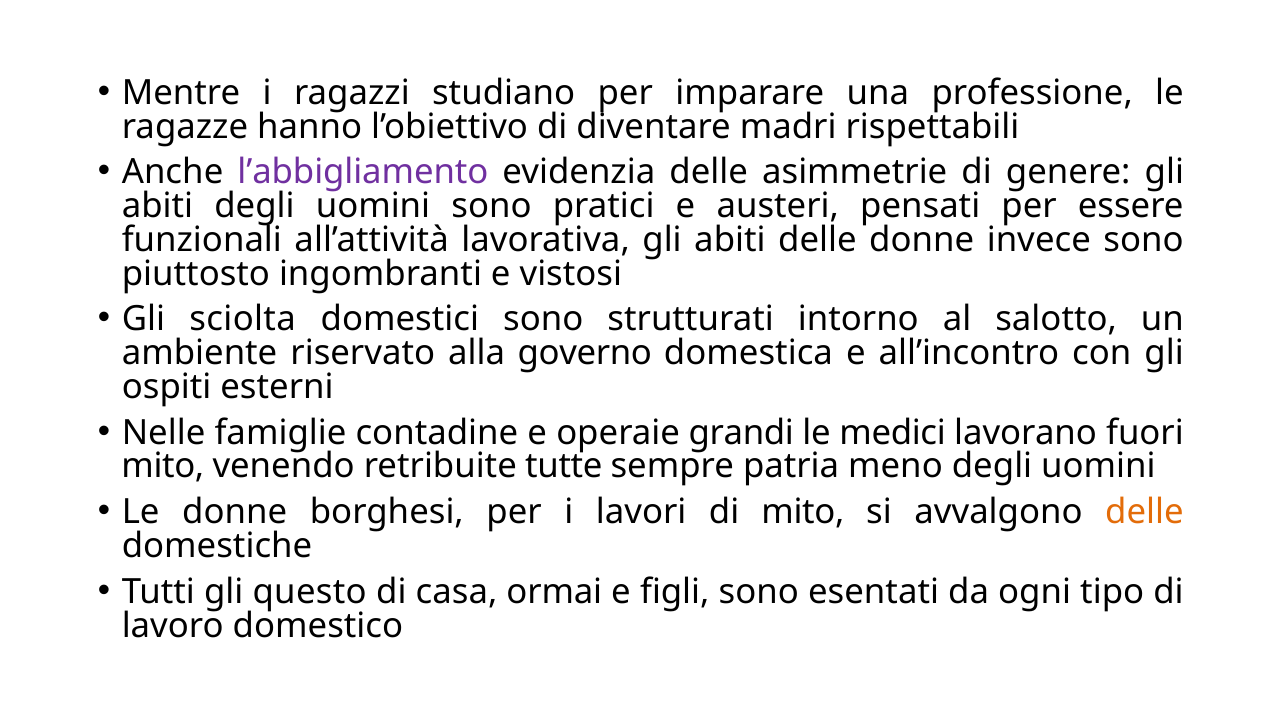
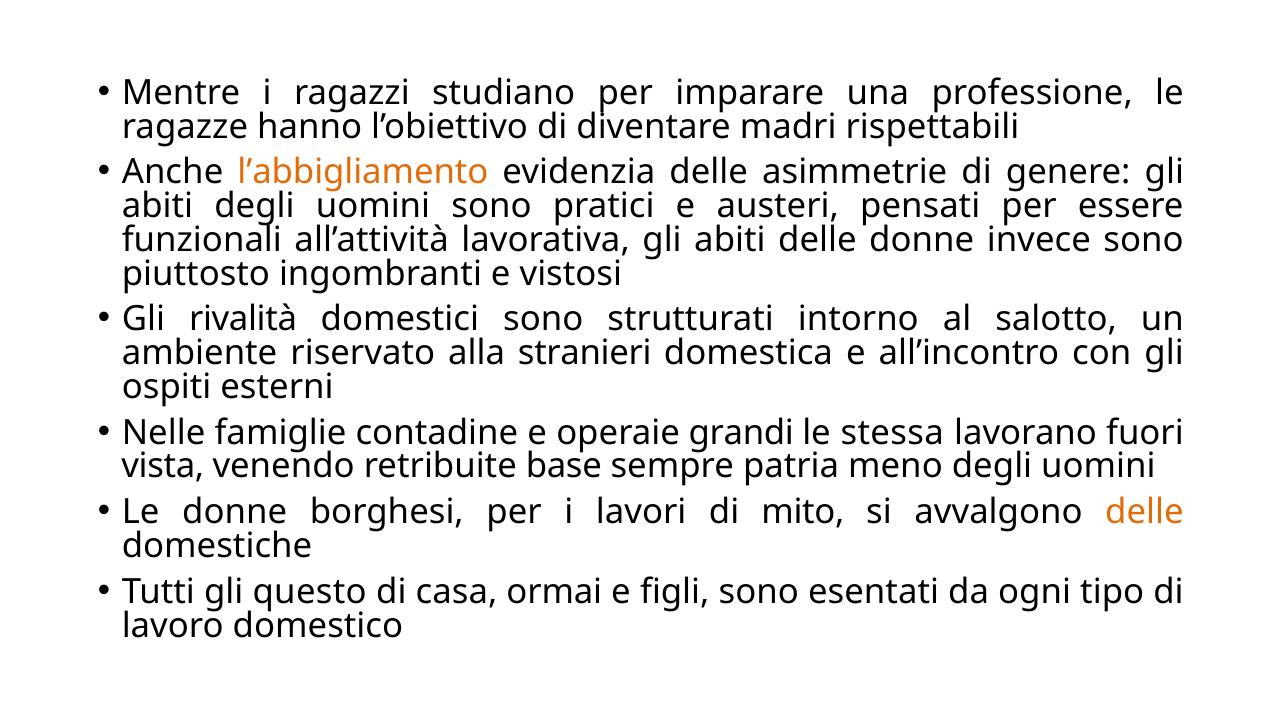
l’abbigliamento colour: purple -> orange (363, 172)
sciolta: sciolta -> rivalità (243, 319)
governo: governo -> stranieri (585, 353)
medici: medici -> stessa (892, 433)
mito: mito -> vista (163, 466)
tutte: tutte -> base (564, 466)
